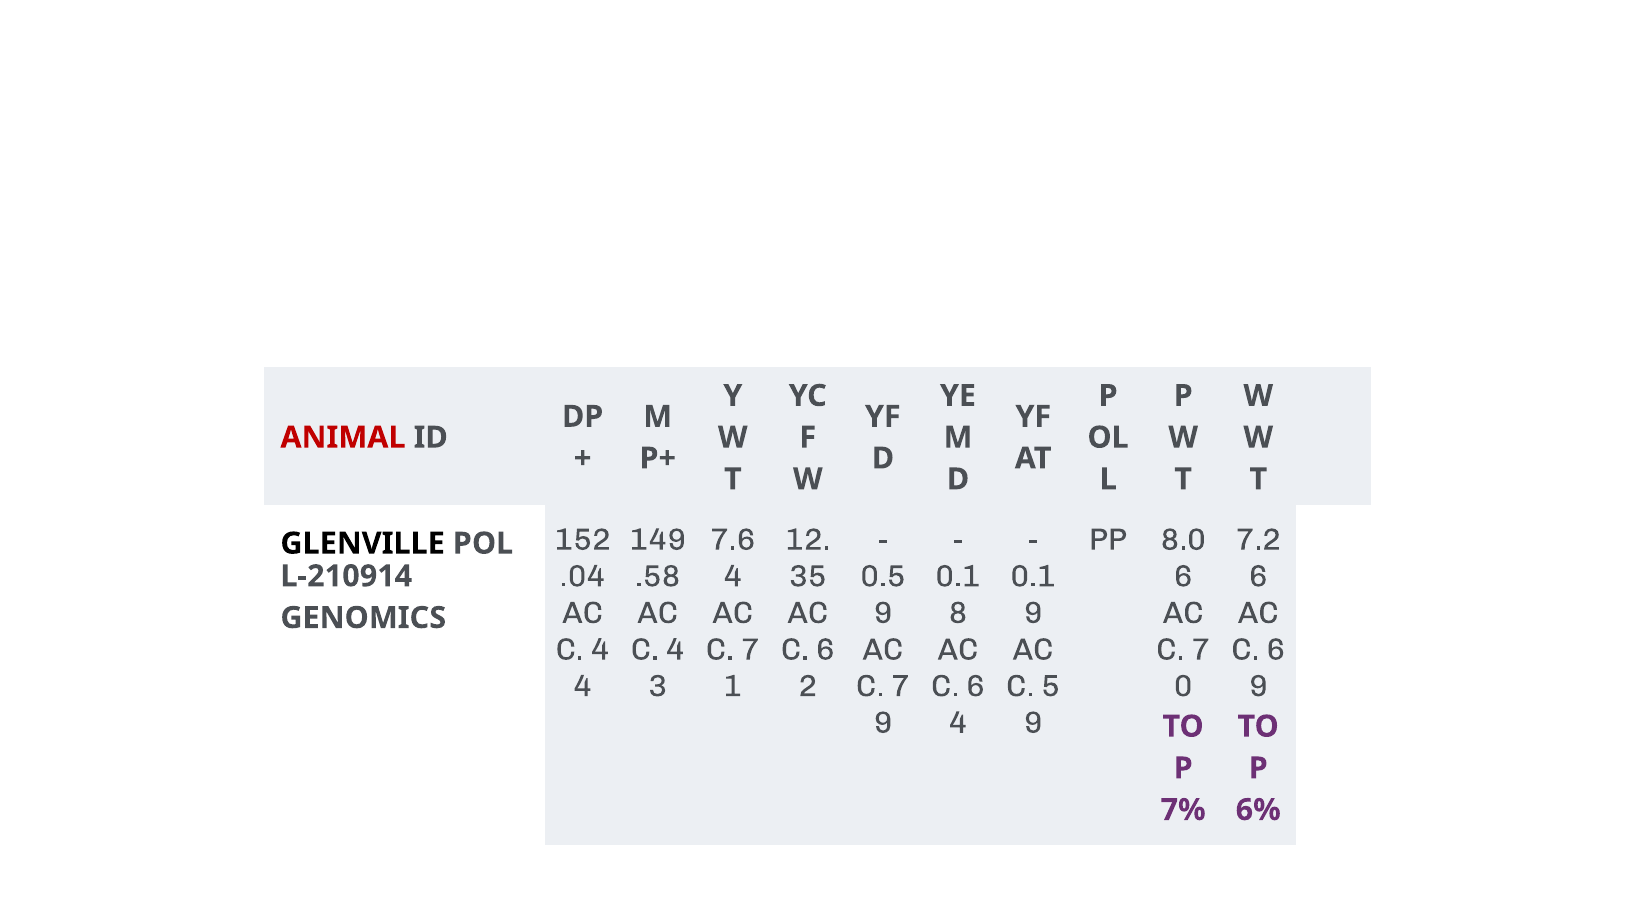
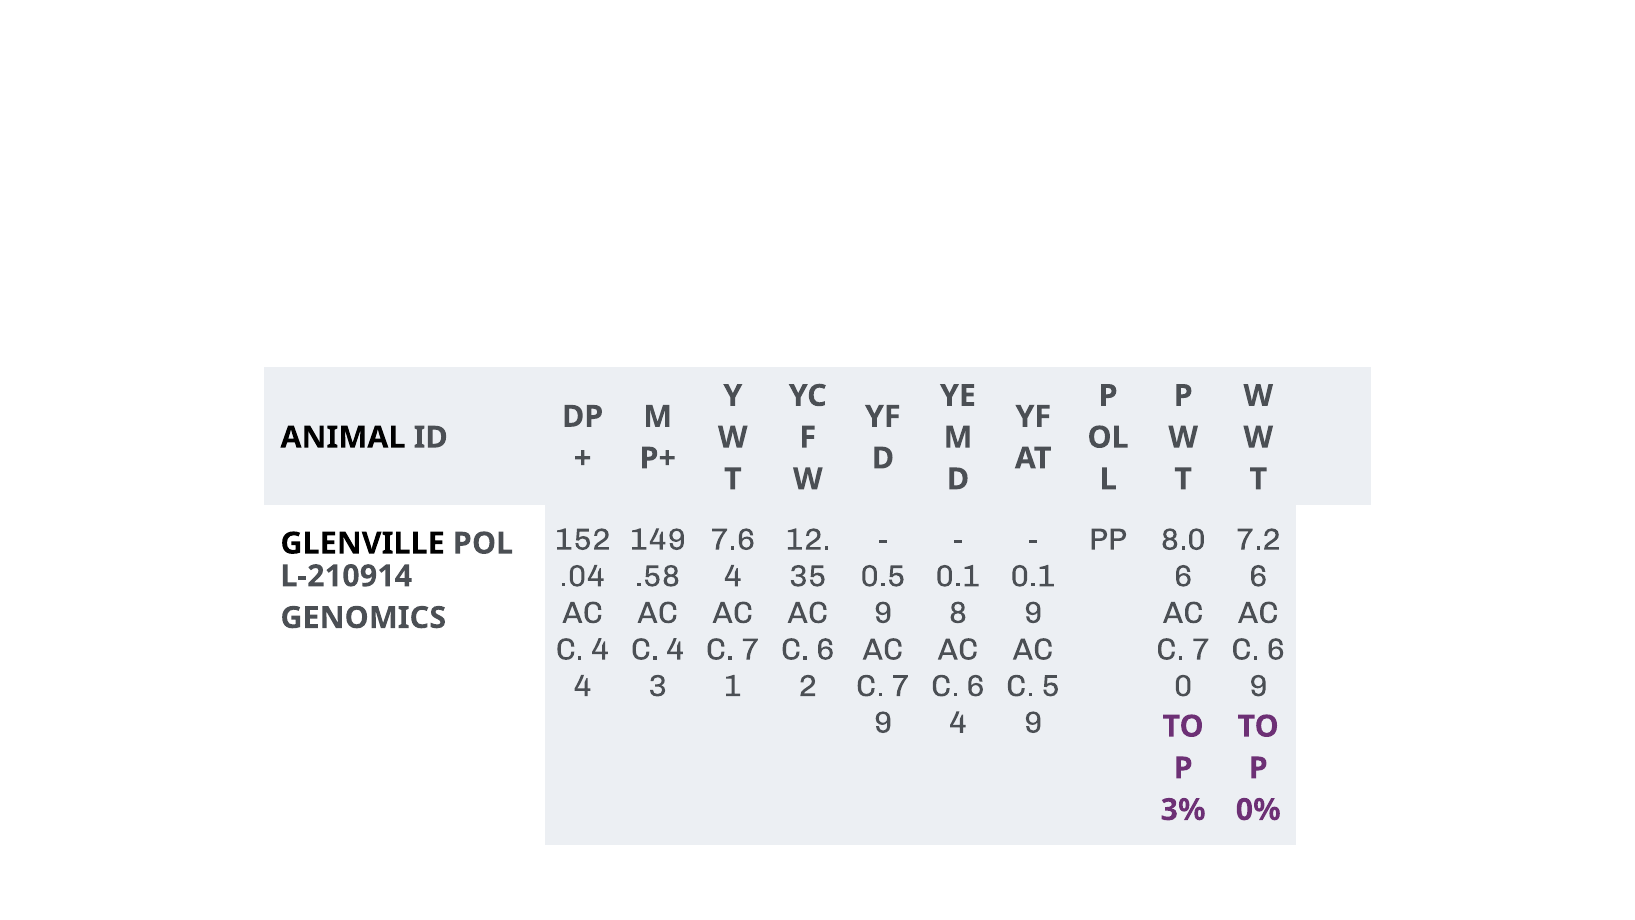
ANIMAL colour: red -> black (343, 437)
7%: 7% -> 3% (1183, 810)
6%: 6% -> 0% (1258, 810)
